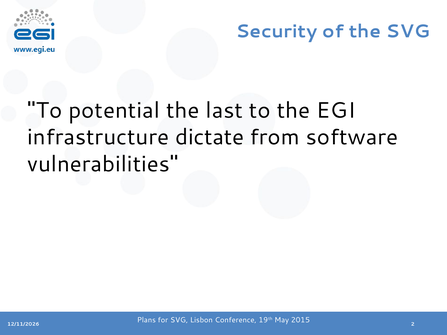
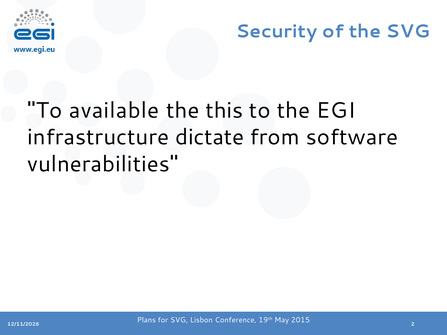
potential: potential -> available (114, 110)
last: last -> this (224, 110)
